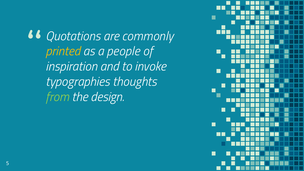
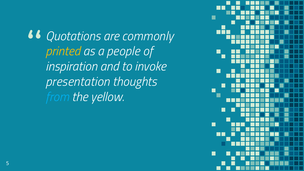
typographies: typographies -> presentation (78, 82)
from colour: light green -> light blue (57, 97)
design: design -> yellow (107, 97)
